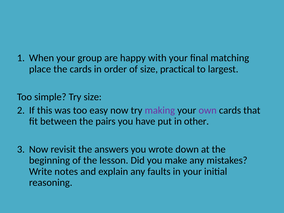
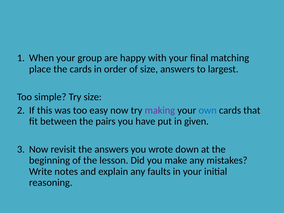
size practical: practical -> answers (177, 69)
own colour: purple -> blue (208, 110)
other: other -> given (196, 121)
